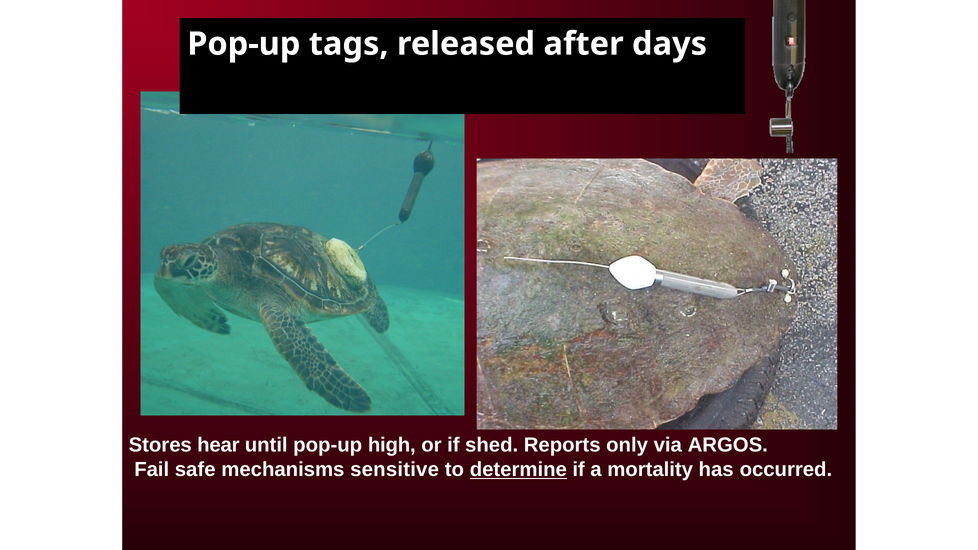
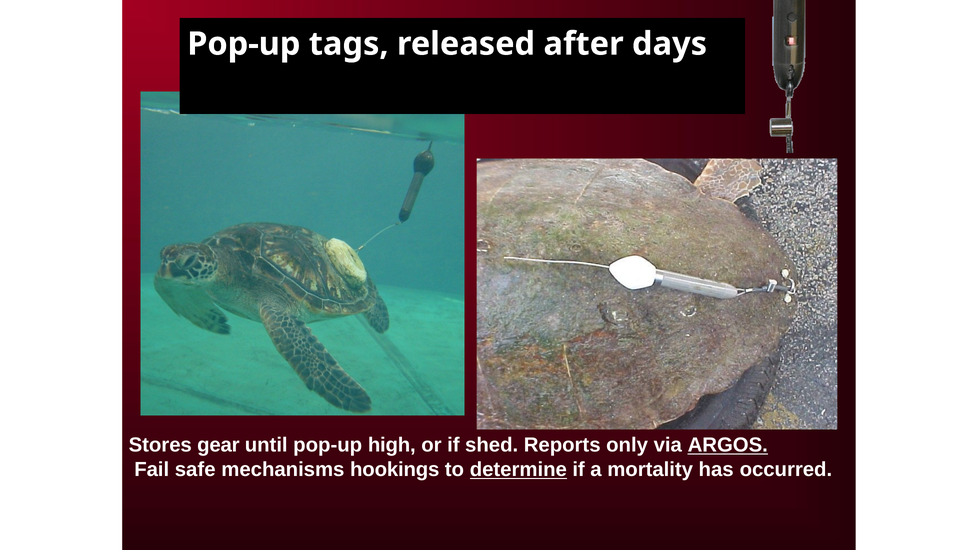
hear: hear -> gear (218, 445)
ARGOS underline: none -> present (728, 445)
sensitive: sensitive -> hookings (395, 470)
